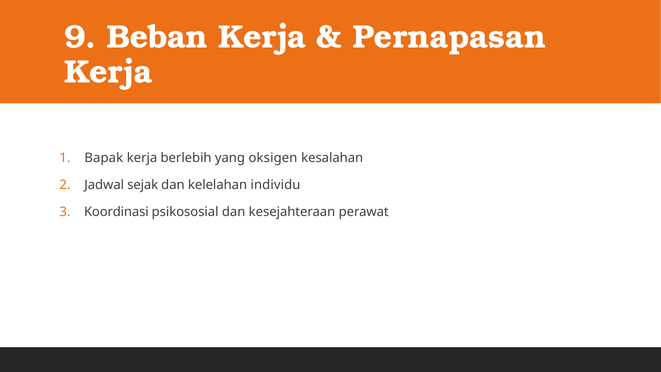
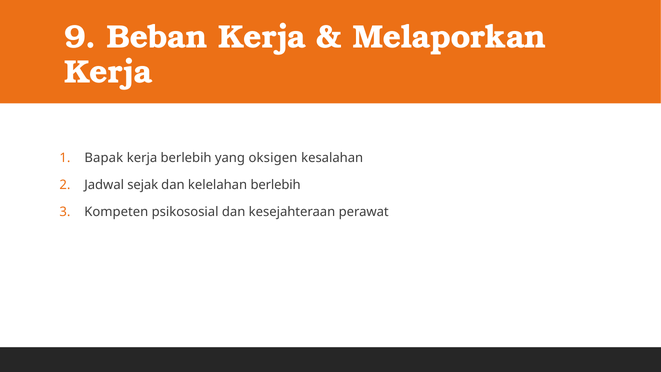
Pernapasan: Pernapasan -> Melaporkan (450, 37)
kelelahan individu: individu -> berlebih (276, 185)
Koordinasi: Koordinasi -> Kompeten (116, 212)
